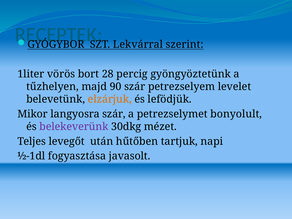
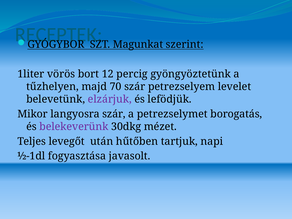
Lekvárral: Lekvárral -> Magunkat (138, 44)
28: 28 -> 12 (108, 74)
90: 90 -> 70 (116, 87)
elzárjuk colour: orange -> purple (110, 99)
bonyolult: bonyolult -> borogatás (236, 114)
